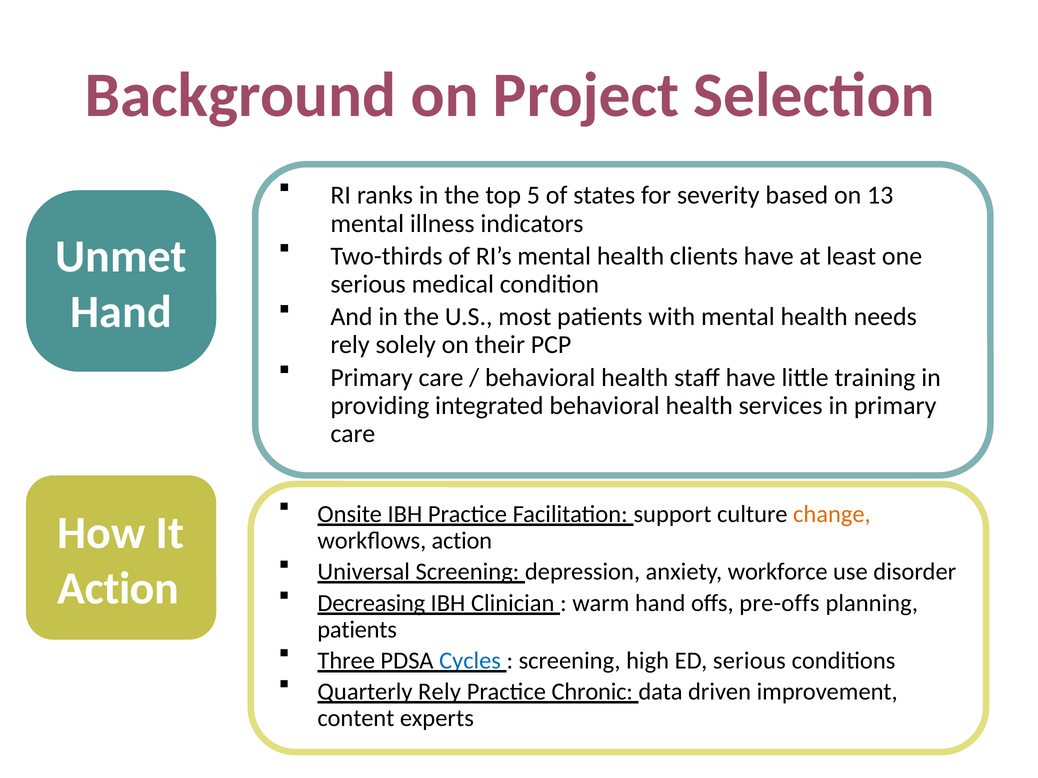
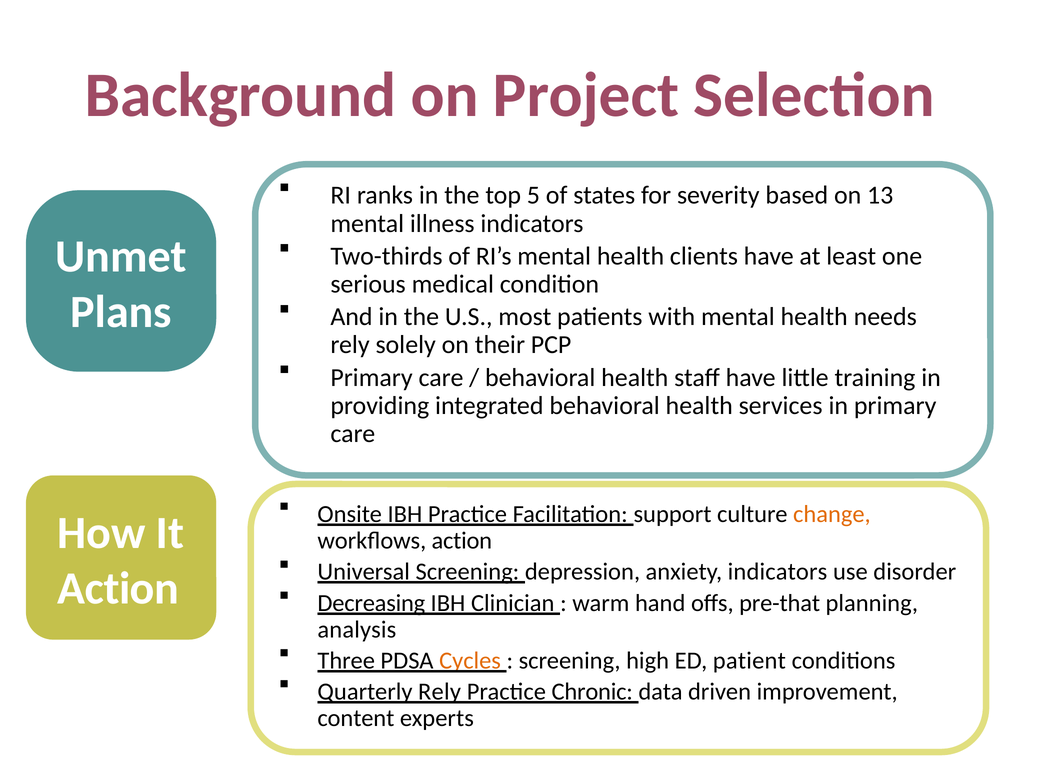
Hand: Hand -> Plans (121, 312)
anxiety workforce: workforce -> indicators (778, 572)
pre-offs: pre-offs -> pre-that (780, 603)
patients: patients -> analysis (357, 630)
Cycles colour: blue -> orange (470, 661)
ED serious: serious -> patient (749, 661)
